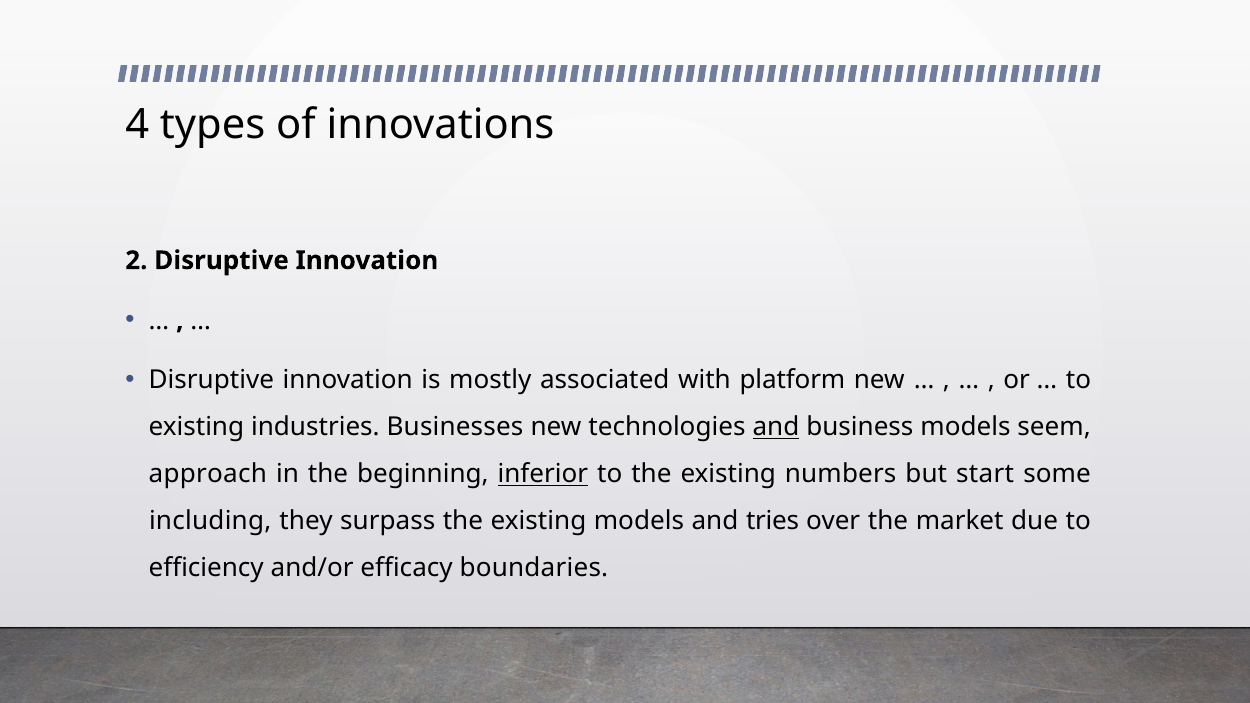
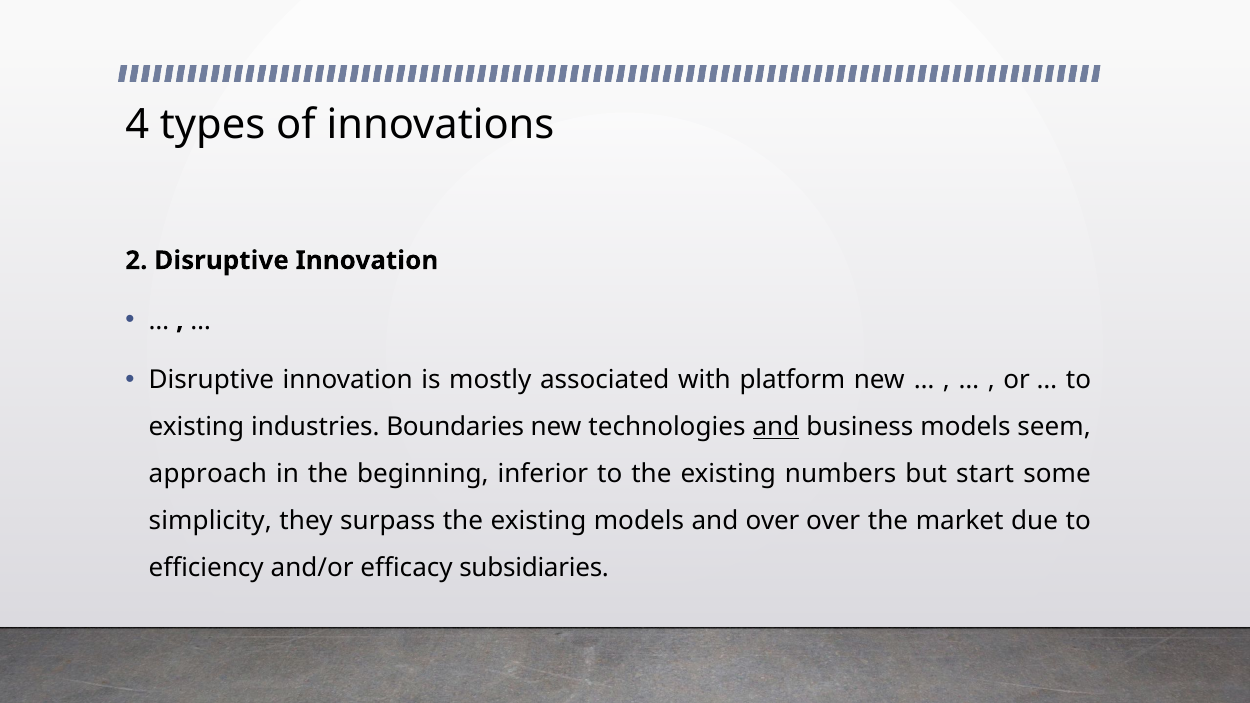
Businesses: Businesses -> Boundaries (455, 427)
inferior underline: present -> none (543, 474)
including: including -> simplicity (210, 521)
and tries: tries -> over (773, 521)
boundaries: boundaries -> subsidiaries (534, 568)
